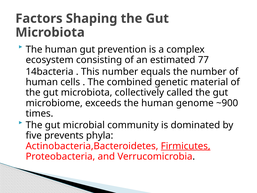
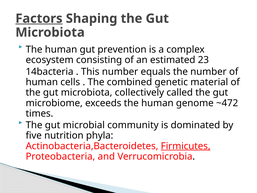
Factors underline: none -> present (39, 19)
77: 77 -> 23 (203, 60)
~900: ~900 -> ~472 (227, 103)
prevents: prevents -> nutrition (64, 135)
